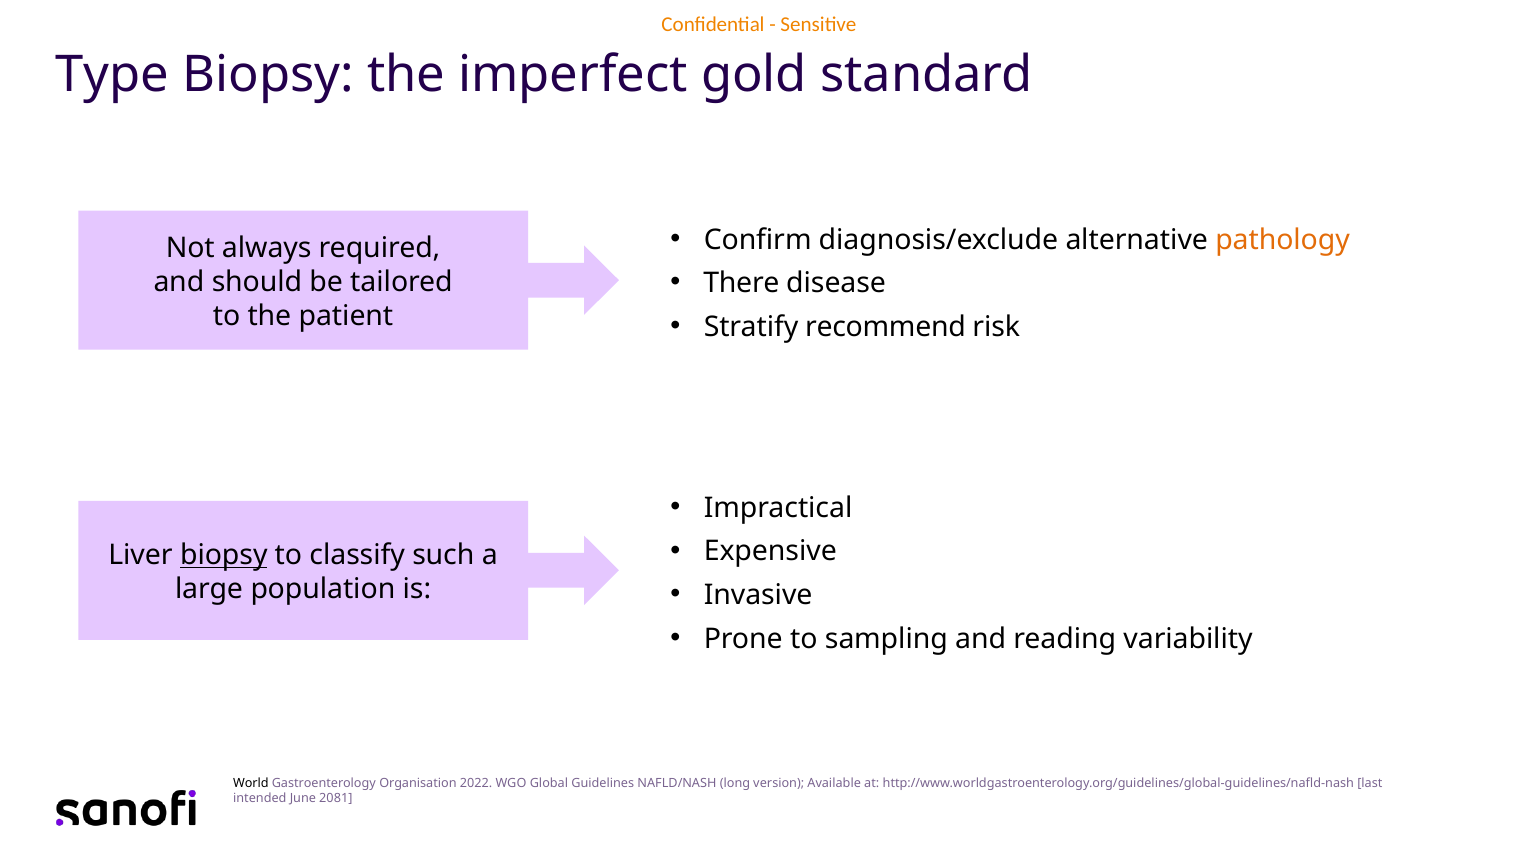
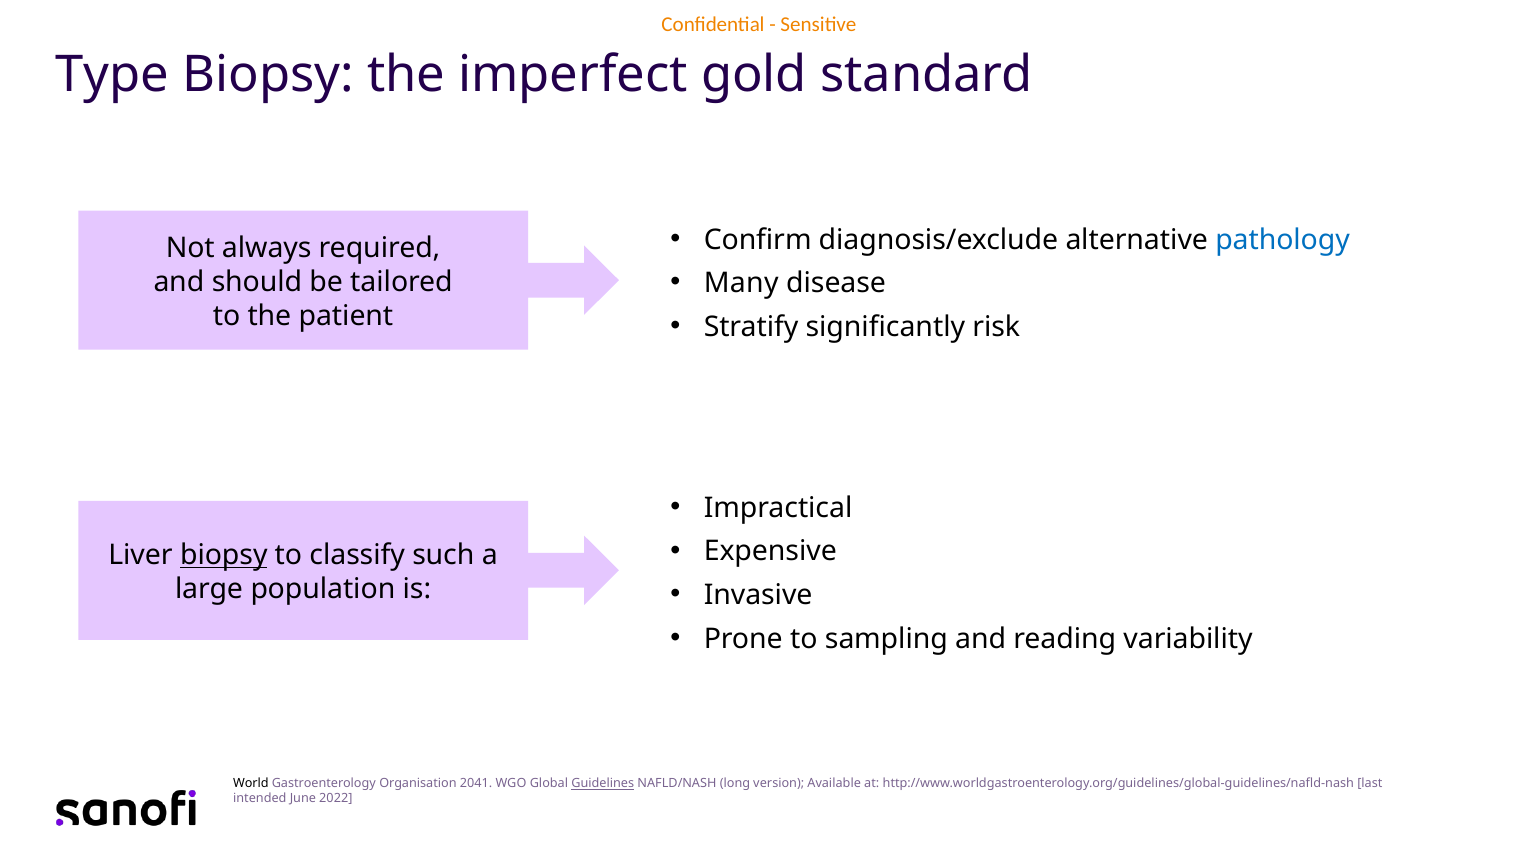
pathology colour: orange -> blue (1283, 240)
There: There -> Many (741, 283)
recommend: recommend -> significantly (885, 327)
2022: 2022 -> 2041 (476, 784)
Guidelines underline: none -> present (603, 784)
2081: 2081 -> 2022 (336, 799)
